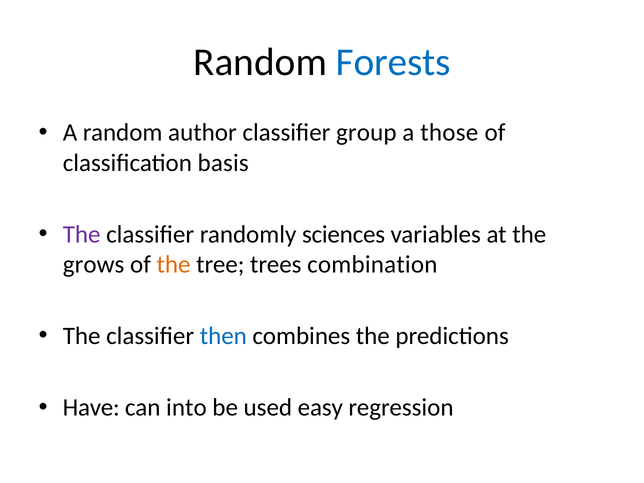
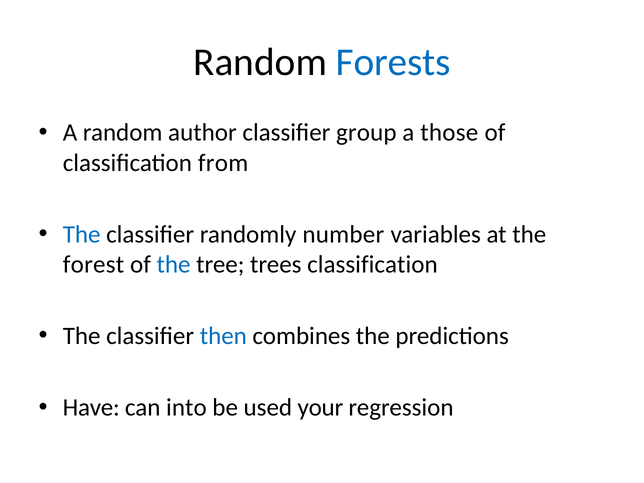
basis: basis -> from (223, 163)
The colour: purple -> blue (82, 234)
sciences: sciences -> number (343, 234)
grows: grows -> forest (93, 264)
the colour: orange -> blue (174, 264)
trees combination: combination -> classification (372, 264)
easy: easy -> your (320, 408)
